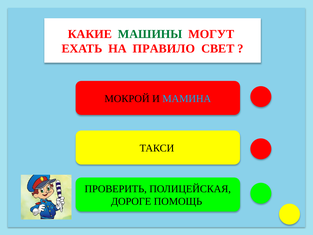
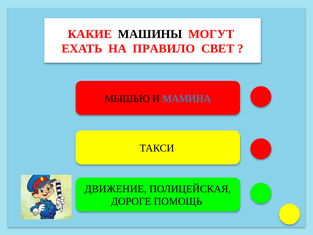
МАШИНЫ colour: green -> black (150, 34)
МОКРОЙ: МОКРОЙ -> МЫШЬЮ (127, 99)
ПРОВЕРИТЬ: ПРОВЕРИТЬ -> ДВИЖЕНИЕ (116, 189)
